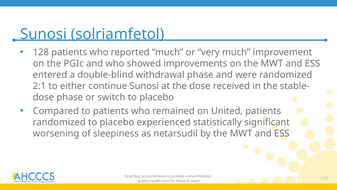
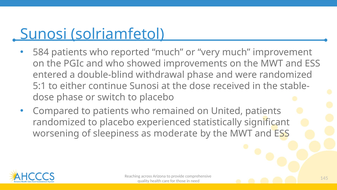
128: 128 -> 584 (41, 52)
2:1: 2:1 -> 5:1 (39, 86)
netarsudil: netarsudil -> moderate (176, 133)
